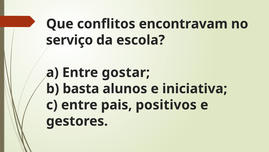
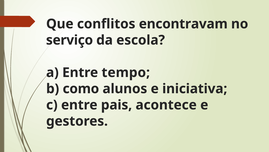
gostar: gostar -> tempo (126, 72)
basta: basta -> como (81, 88)
positivos: positivos -> acontece (166, 104)
